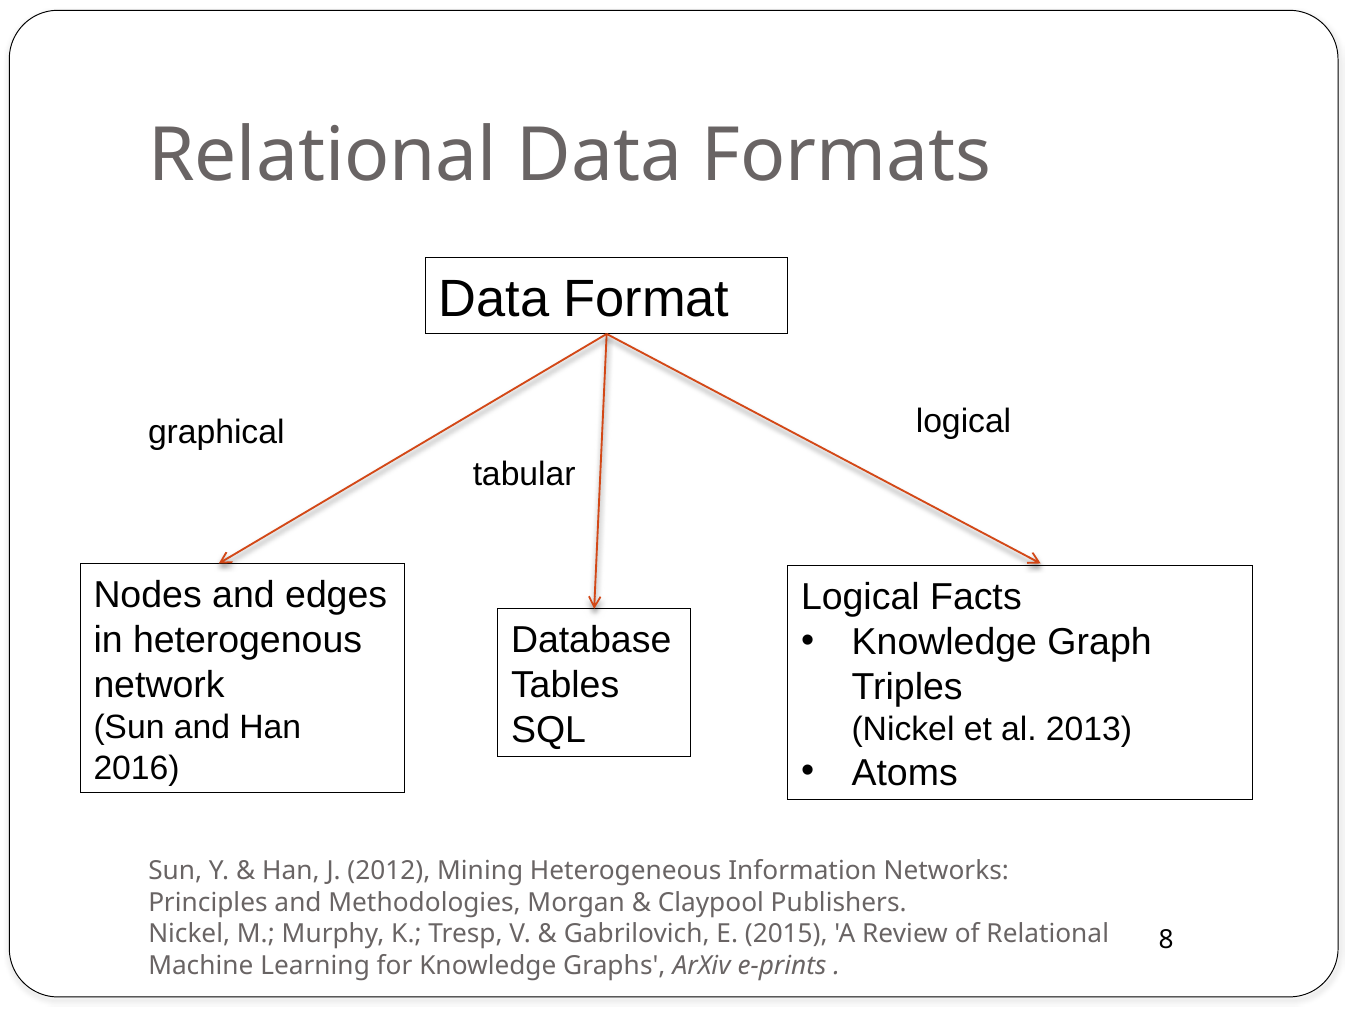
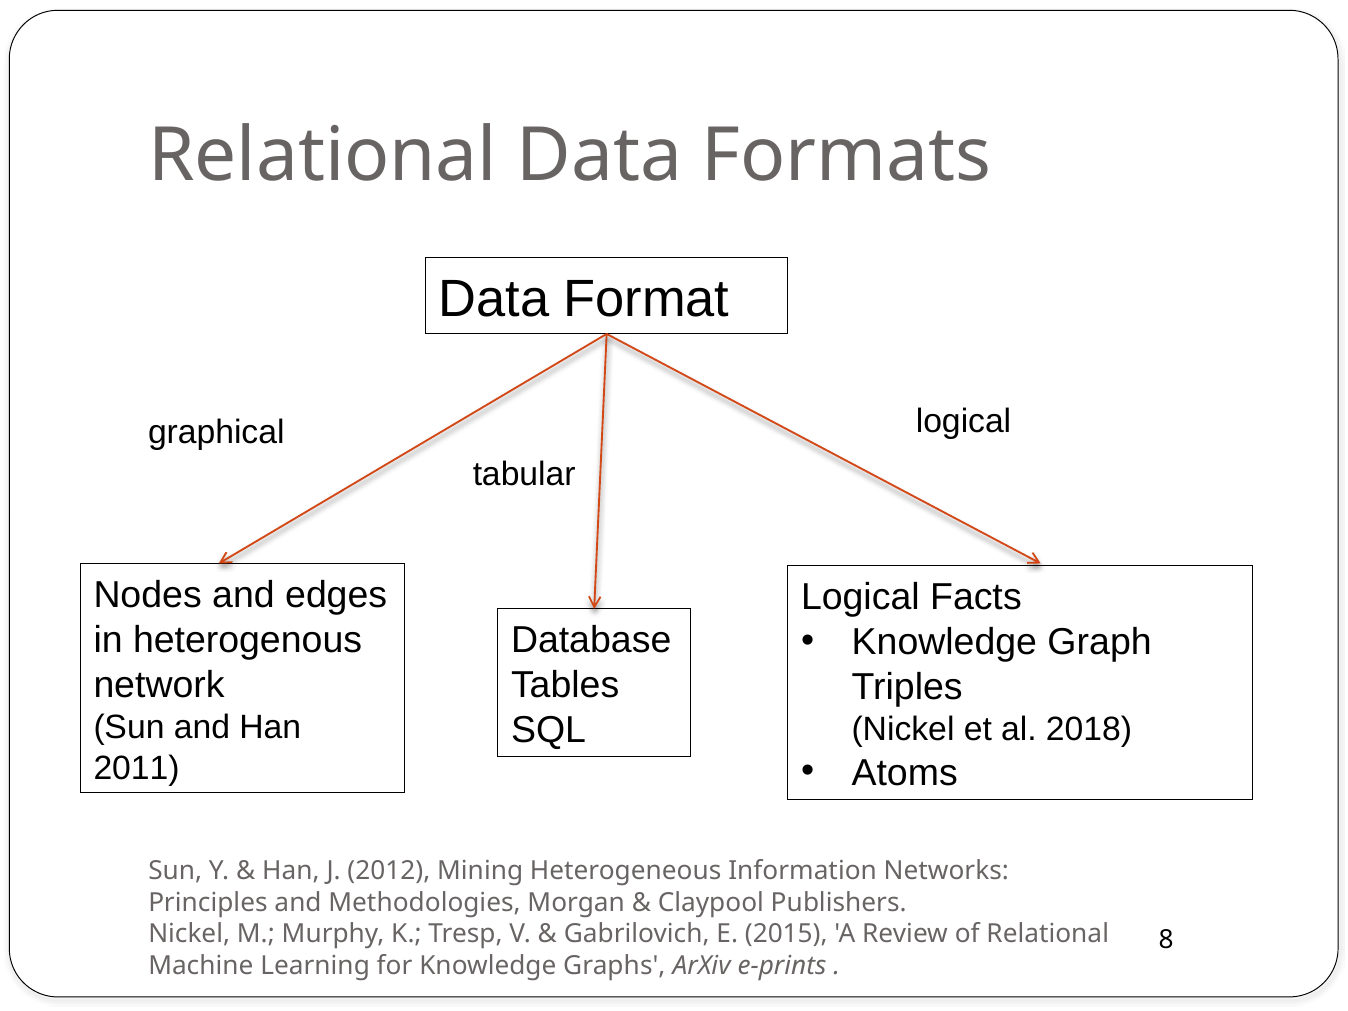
2013: 2013 -> 2018 (1089, 730)
2016: 2016 -> 2011 (137, 768)
